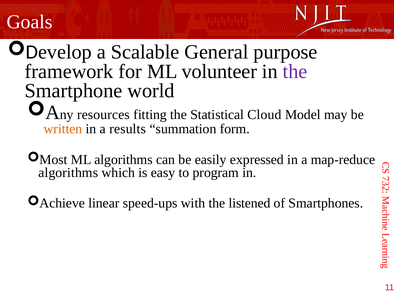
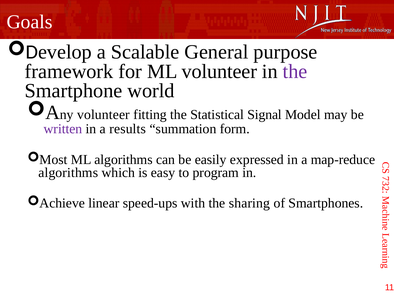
resources: resources -> volunteer (103, 115)
Cloud: Cloud -> Signal (265, 115)
written colour: orange -> purple (63, 129)
listened: listened -> sharing (249, 204)
